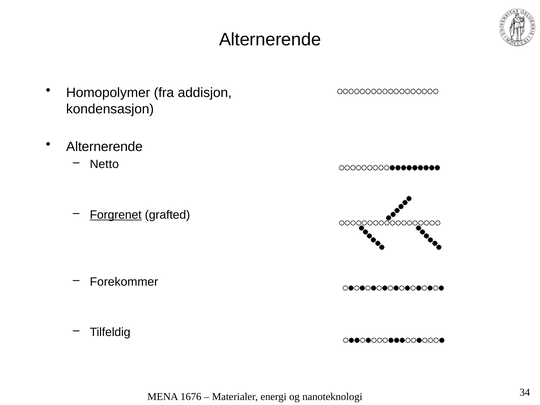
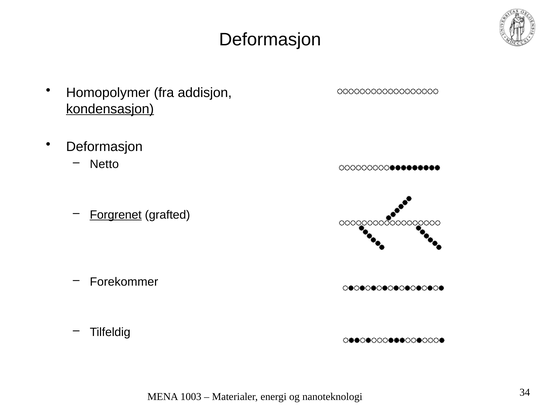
Alternerende: Alternerende -> Deformasjon (270, 40)
kondensasjon underline: none -> present (110, 109)
Alternerende: Alternerende -> Deformasjon (104, 147)
1676: 1676 -> 1003 (191, 397)
